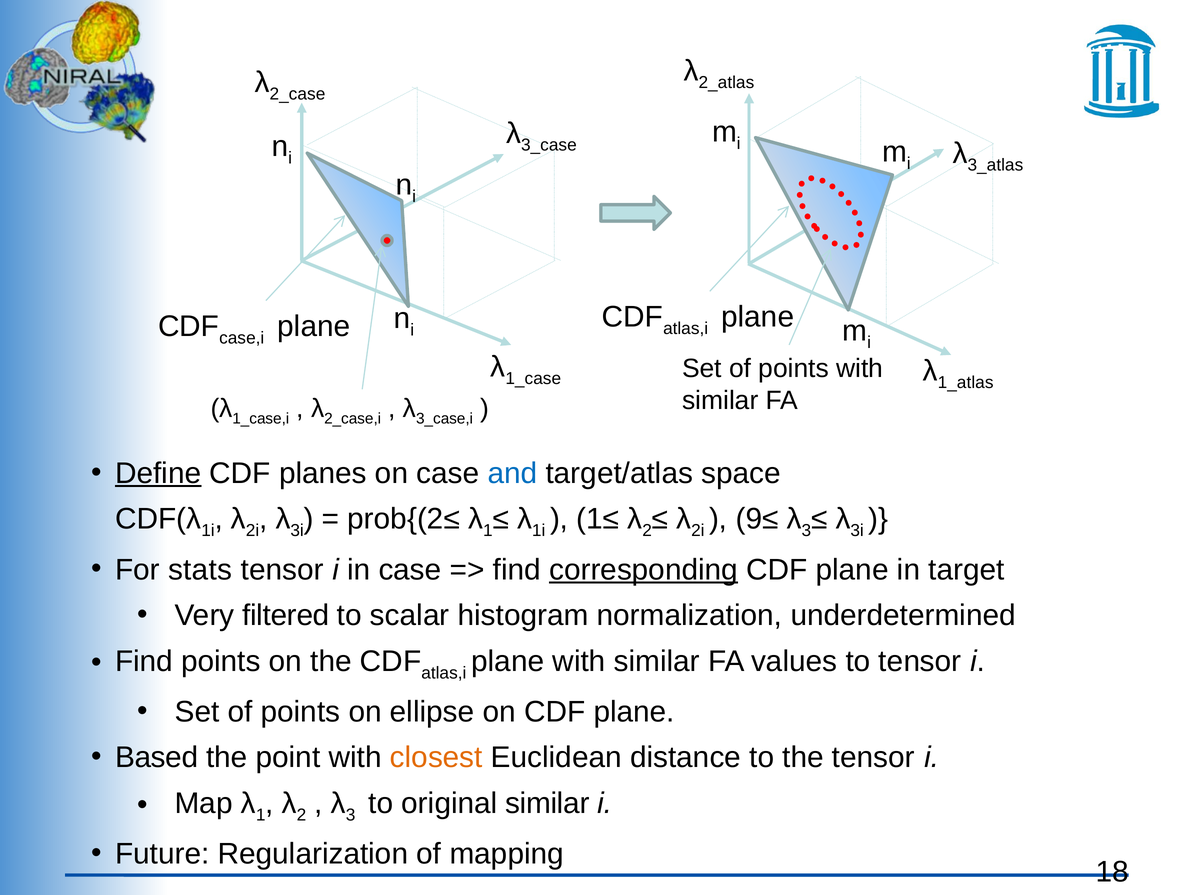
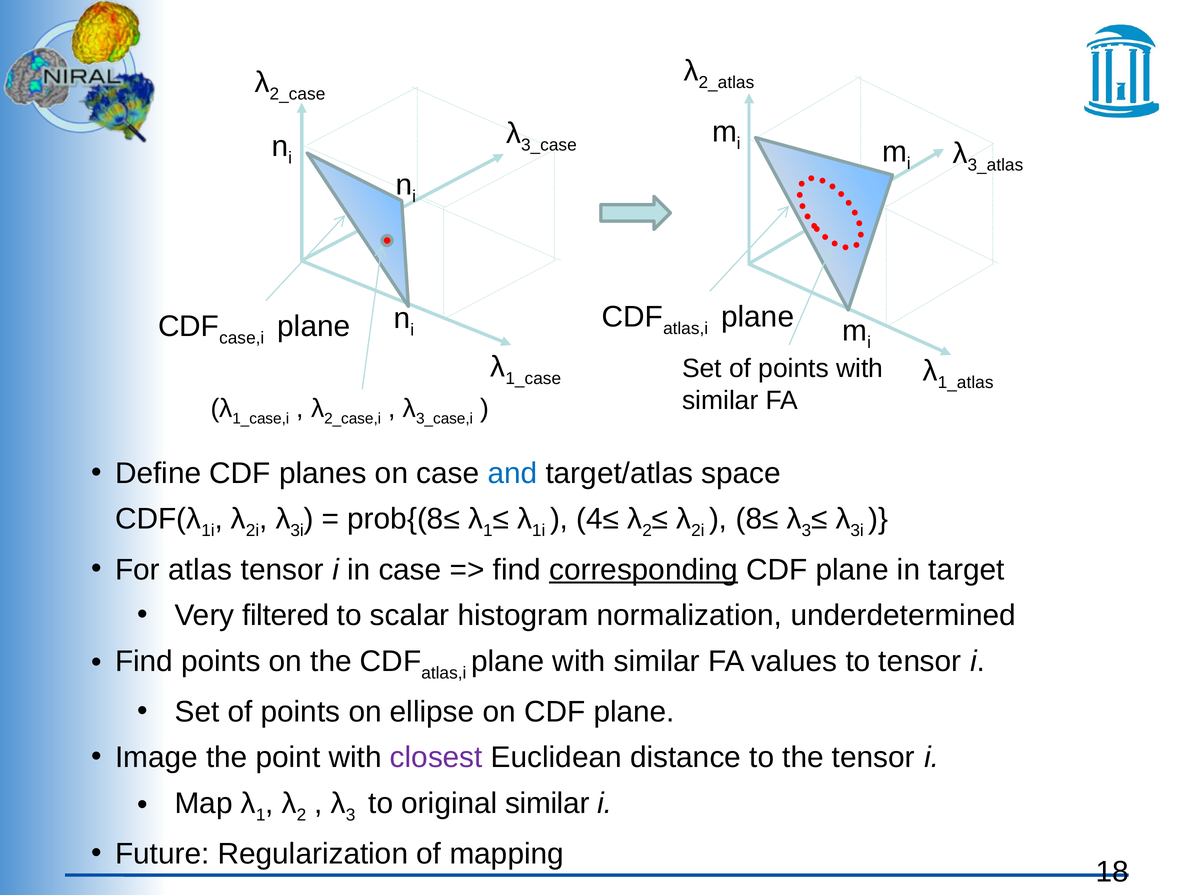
Define underline: present -> none (158, 473)
prob{(2≤: prob{(2≤ -> prob{(8≤ (404, 519)
1≤: 1≤ -> 4≤ (598, 519)
9≤: 9≤ -> 8≤ (757, 519)
stats: stats -> atlas (200, 570)
Based: Based -> Image (157, 757)
closest colour: orange -> purple (436, 757)
